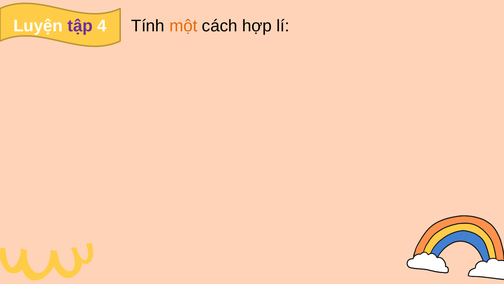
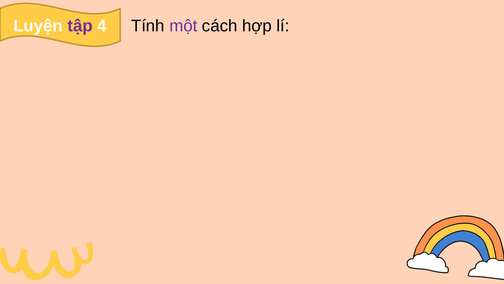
một colour: orange -> purple (183, 26)
